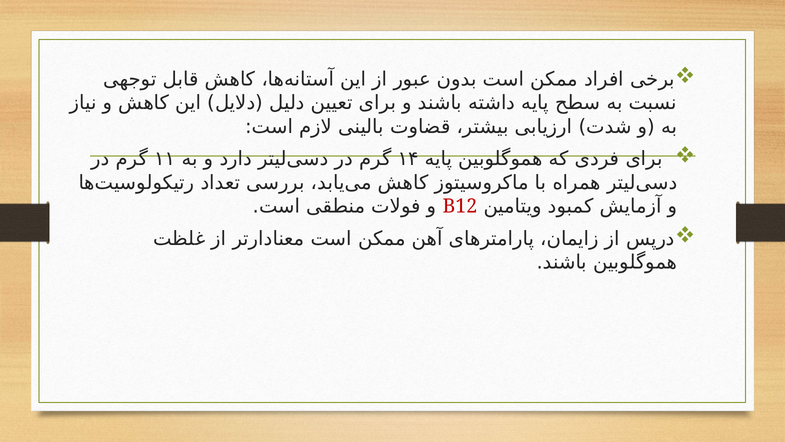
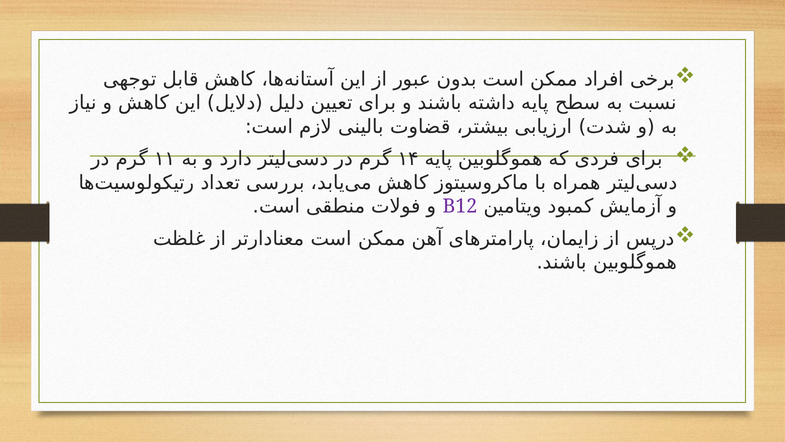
B12 colour: red -> purple (460, 206)
